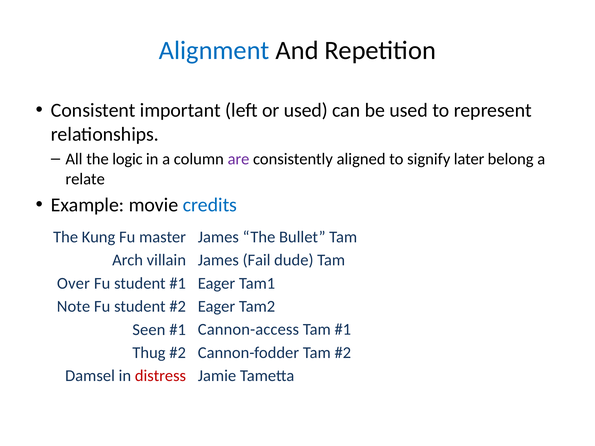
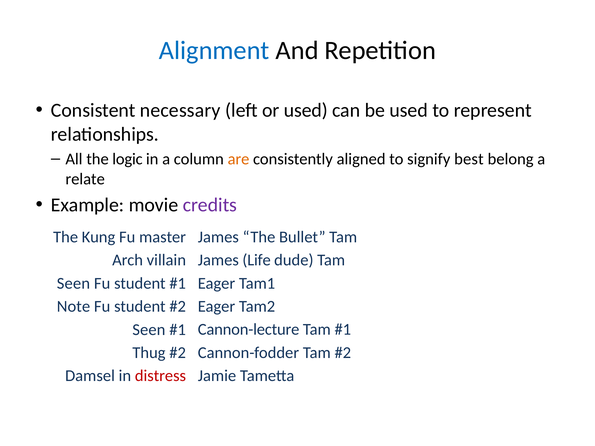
important: important -> necessary (180, 110)
are colour: purple -> orange (238, 159)
later: later -> best (469, 159)
credits colour: blue -> purple (210, 205)
Fail: Fail -> Life (257, 260)
Over: Over -> Seen (73, 283)
Cannon-access: Cannon-access -> Cannon-lecture (249, 330)
